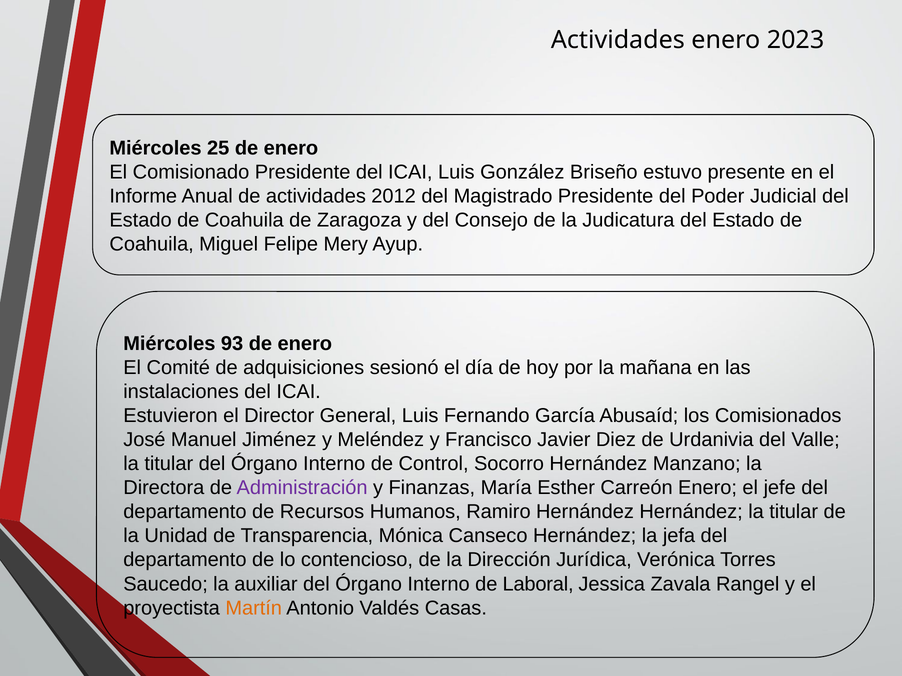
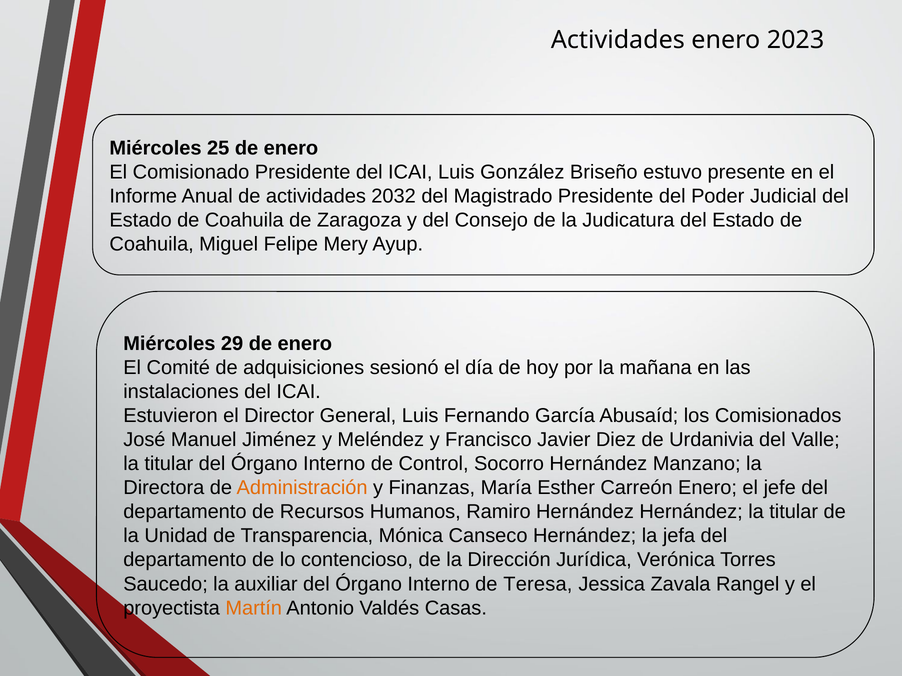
2012: 2012 -> 2032 (394, 196)
93: 93 -> 29 (232, 344)
Administración colour: purple -> orange (302, 488)
Laboral: Laboral -> Teresa (538, 584)
